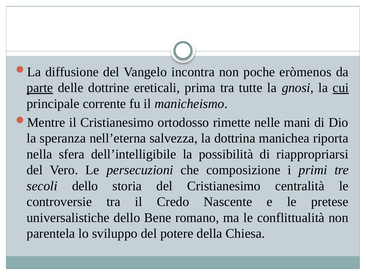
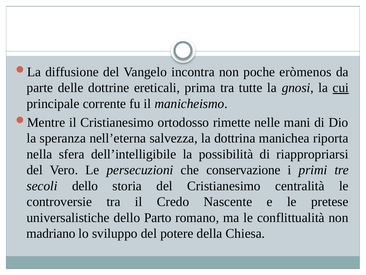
parte underline: present -> none (40, 88)
composizione: composizione -> conservazione (243, 170)
Bene: Bene -> Parto (158, 217)
parentela: parentela -> madriano (51, 233)
